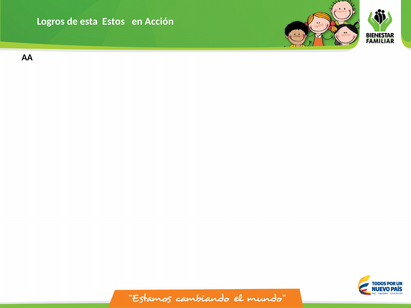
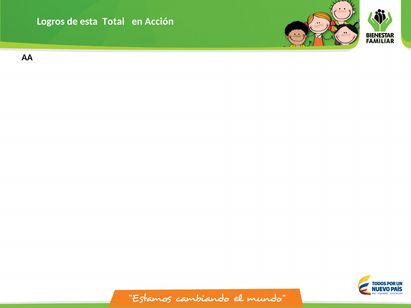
Estos: Estos -> Total (113, 21)
